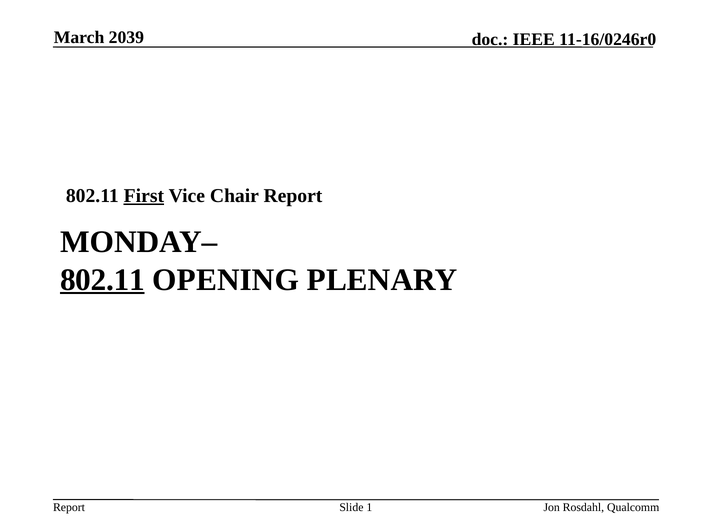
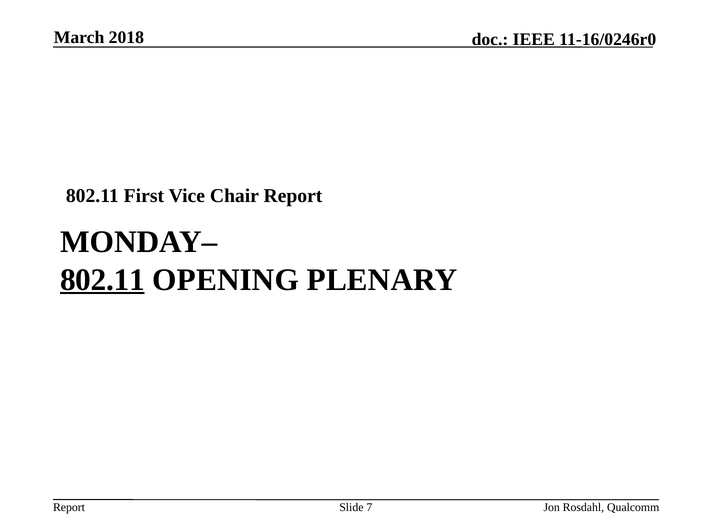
2039: 2039 -> 2018 (126, 38)
First underline: present -> none (144, 196)
1: 1 -> 7 (369, 508)
